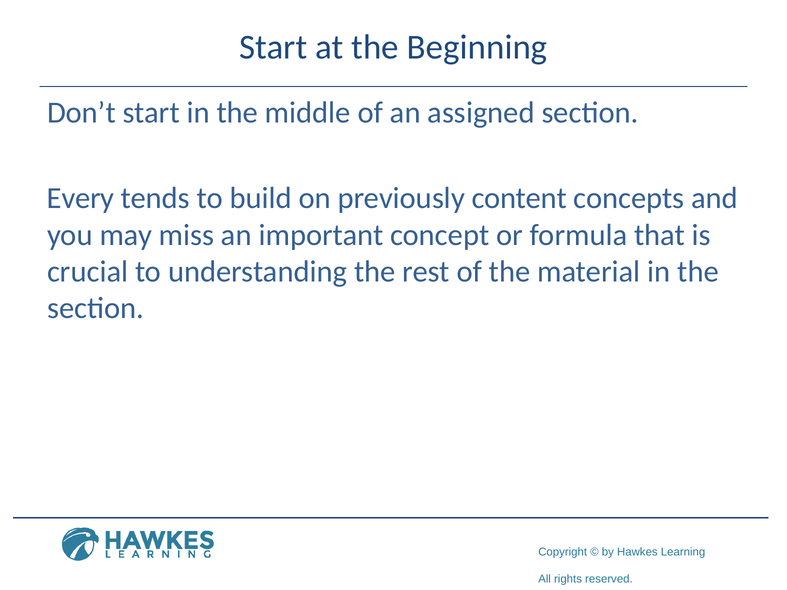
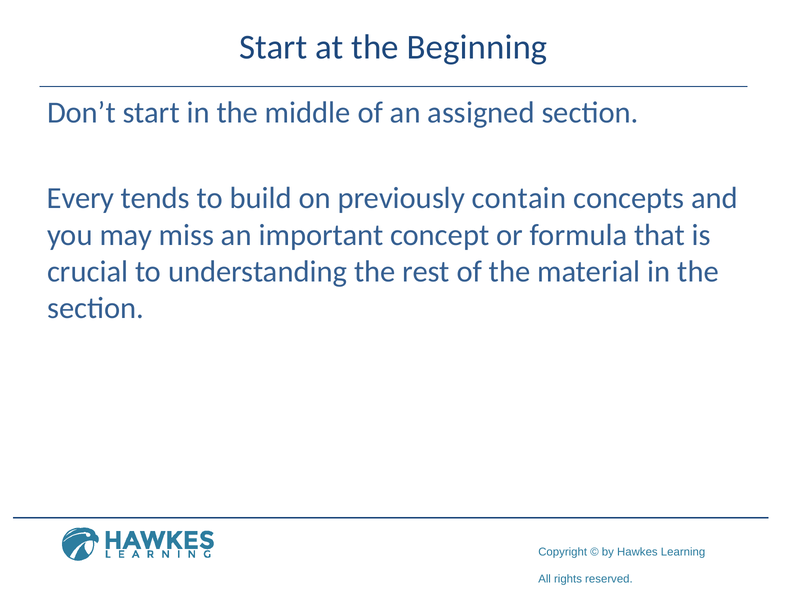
content: content -> contain (519, 198)
